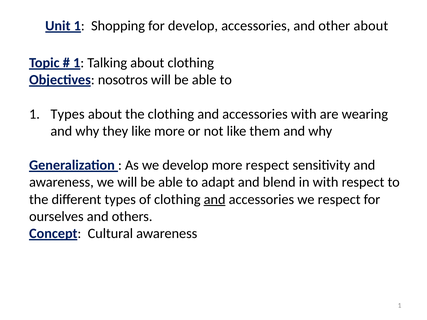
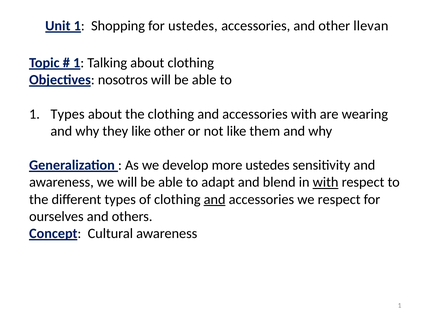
for develop: develop -> ustedes (193, 26)
other about: about -> llevan (371, 26)
like more: more -> other (170, 131)
more respect: respect -> ustedes (268, 165)
with underline: none -> present (326, 182)
